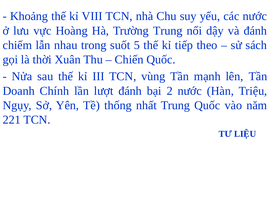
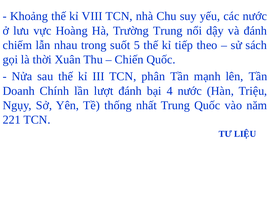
vùng: vùng -> phân (153, 76)
2: 2 -> 4 (170, 91)
